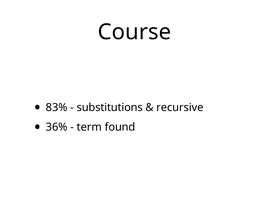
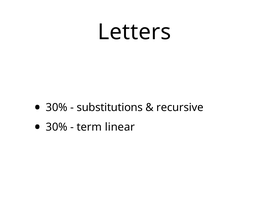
Course: Course -> Letters (134, 32)
83%: 83% -> 30% (57, 107)
36%: 36% -> 30% (57, 127)
found: found -> linear (120, 127)
